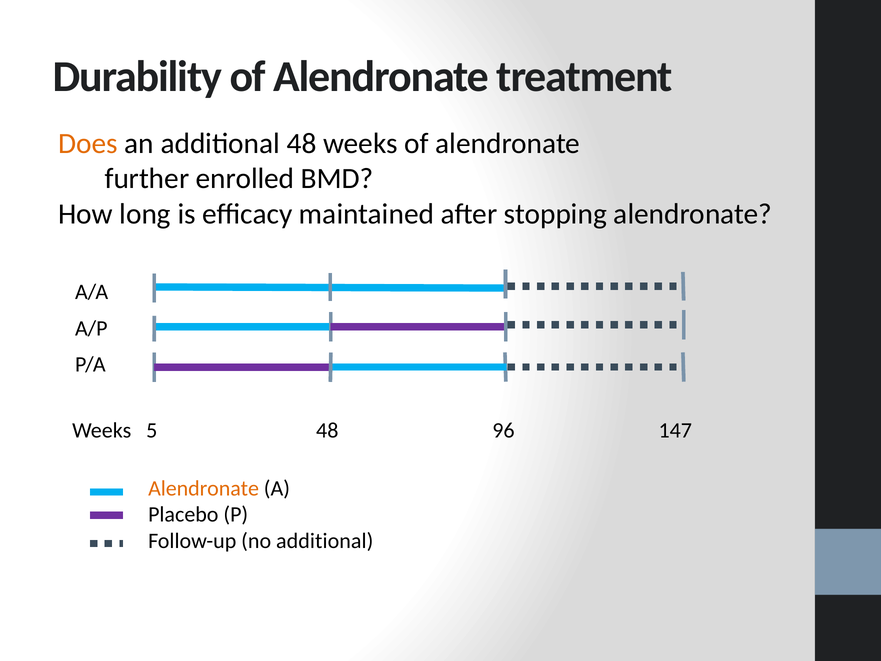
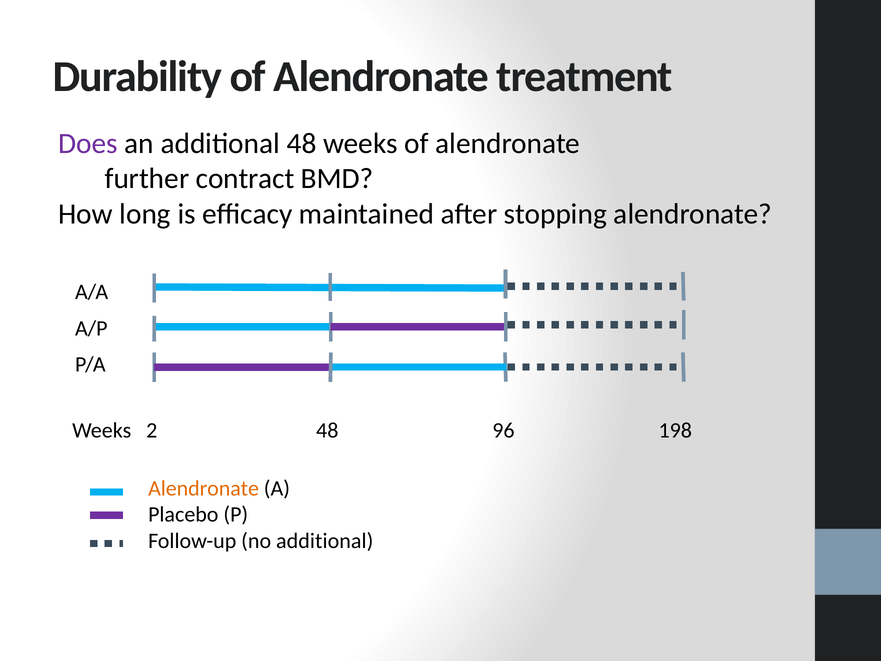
Does colour: orange -> purple (88, 143)
enrolled: enrolled -> contract (245, 179)
5: 5 -> 2 (152, 430)
147: 147 -> 198 (675, 430)
